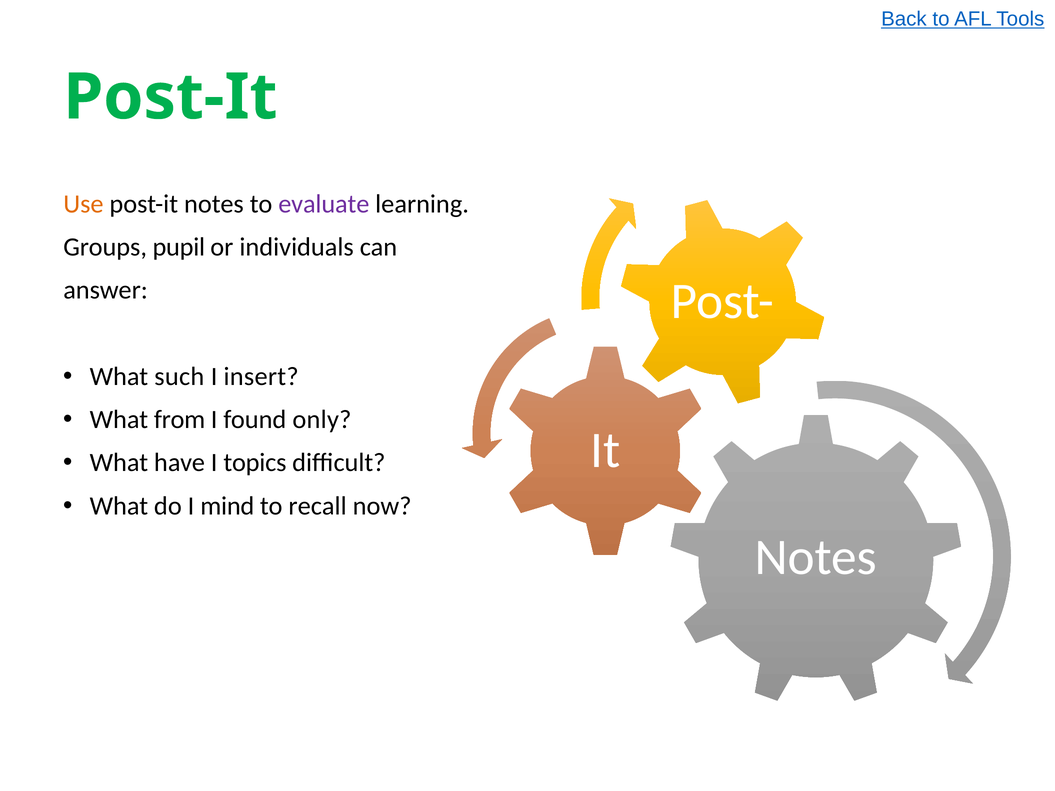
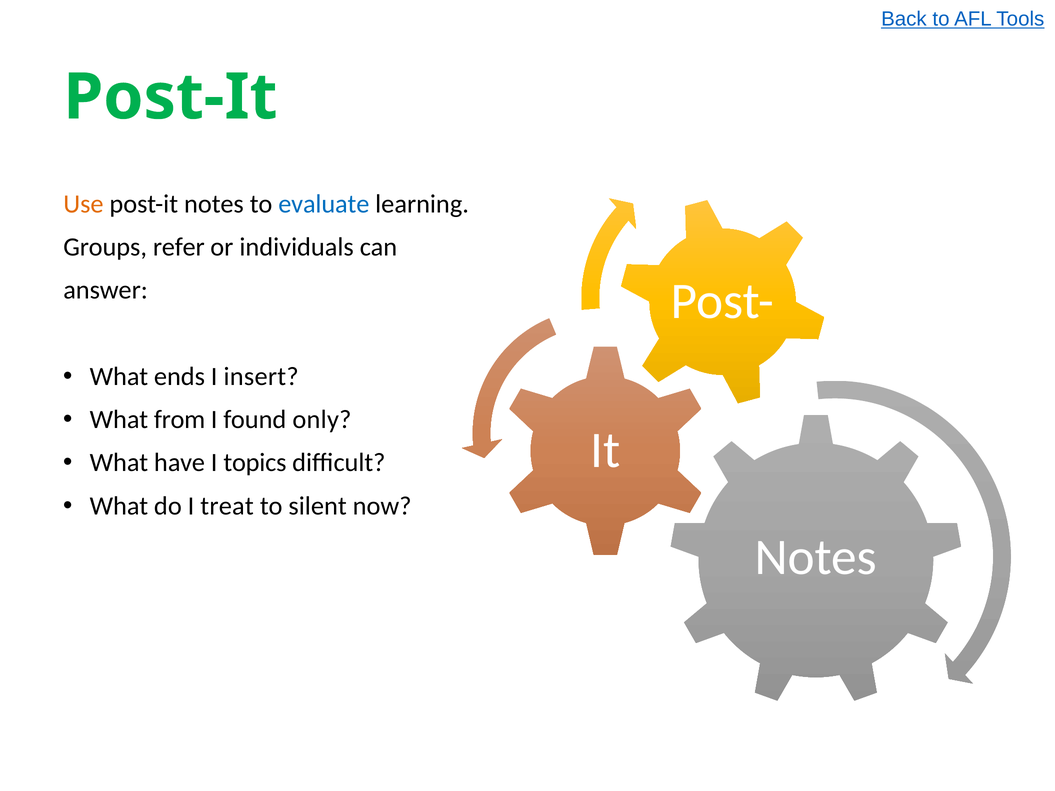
evaluate colour: purple -> blue (324, 204)
pupil: pupil -> refer (179, 247)
such: such -> ends (179, 377)
mind: mind -> treat (227, 506)
recall: recall -> silent (318, 506)
